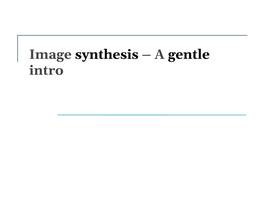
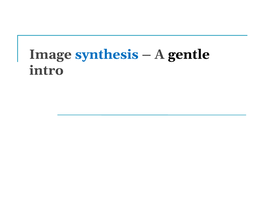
synthesis colour: black -> blue (107, 54)
